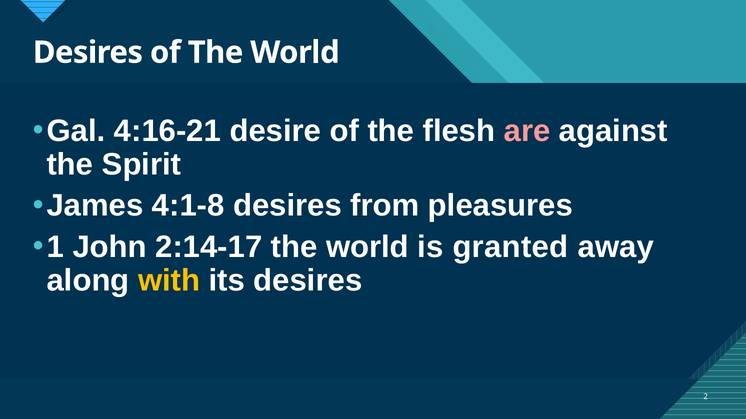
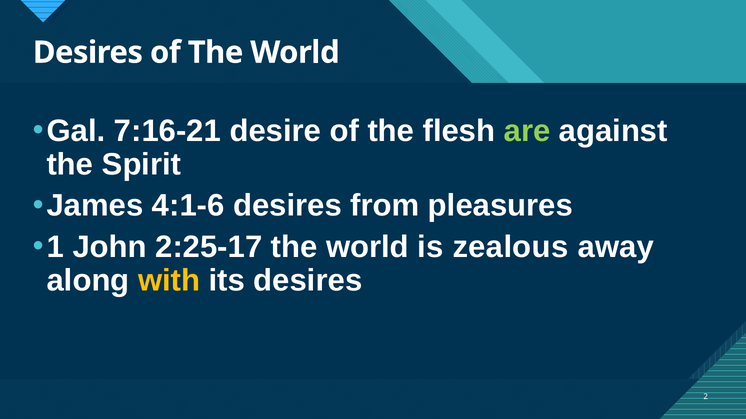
4:16-21: 4:16-21 -> 7:16-21 (167, 131)
are colour: pink -> light green (527, 131)
4:1-8: 4:1-8 -> 4:1-6 (188, 206)
2:14-17: 2:14-17 -> 2:25-17 (209, 247)
granted: granted -> zealous (510, 247)
